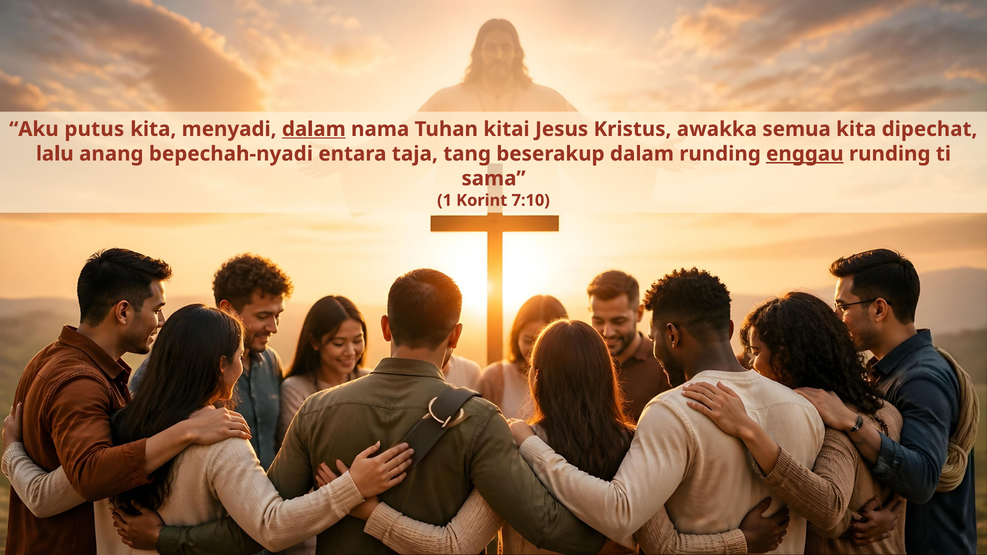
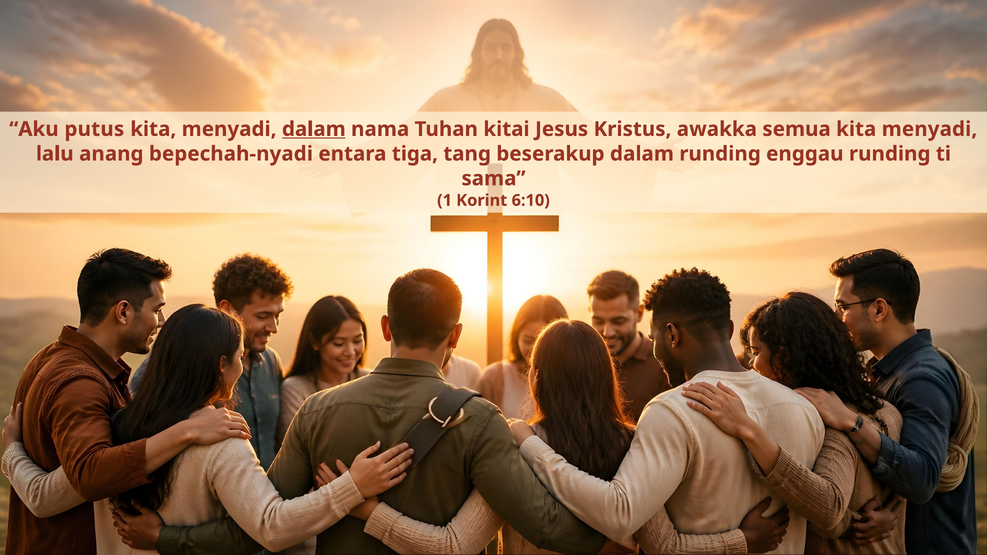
semua kita dipechat: dipechat -> menyadi (929, 129)
taja: taja -> tiga (415, 154)
enggau underline: present -> none (805, 154)
7:10: 7:10 -> 6:10 (531, 200)
